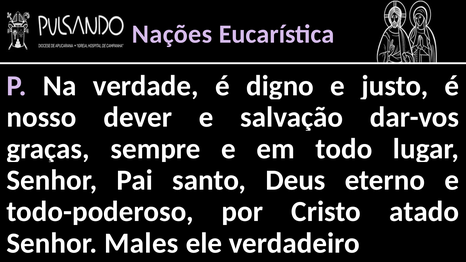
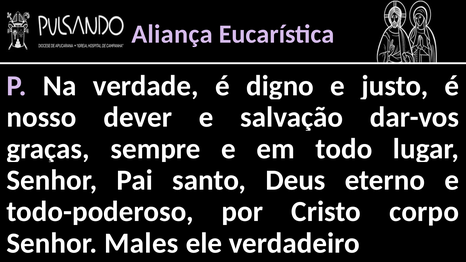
Nações: Nações -> Aliança (172, 34)
atado: atado -> corpo (424, 212)
